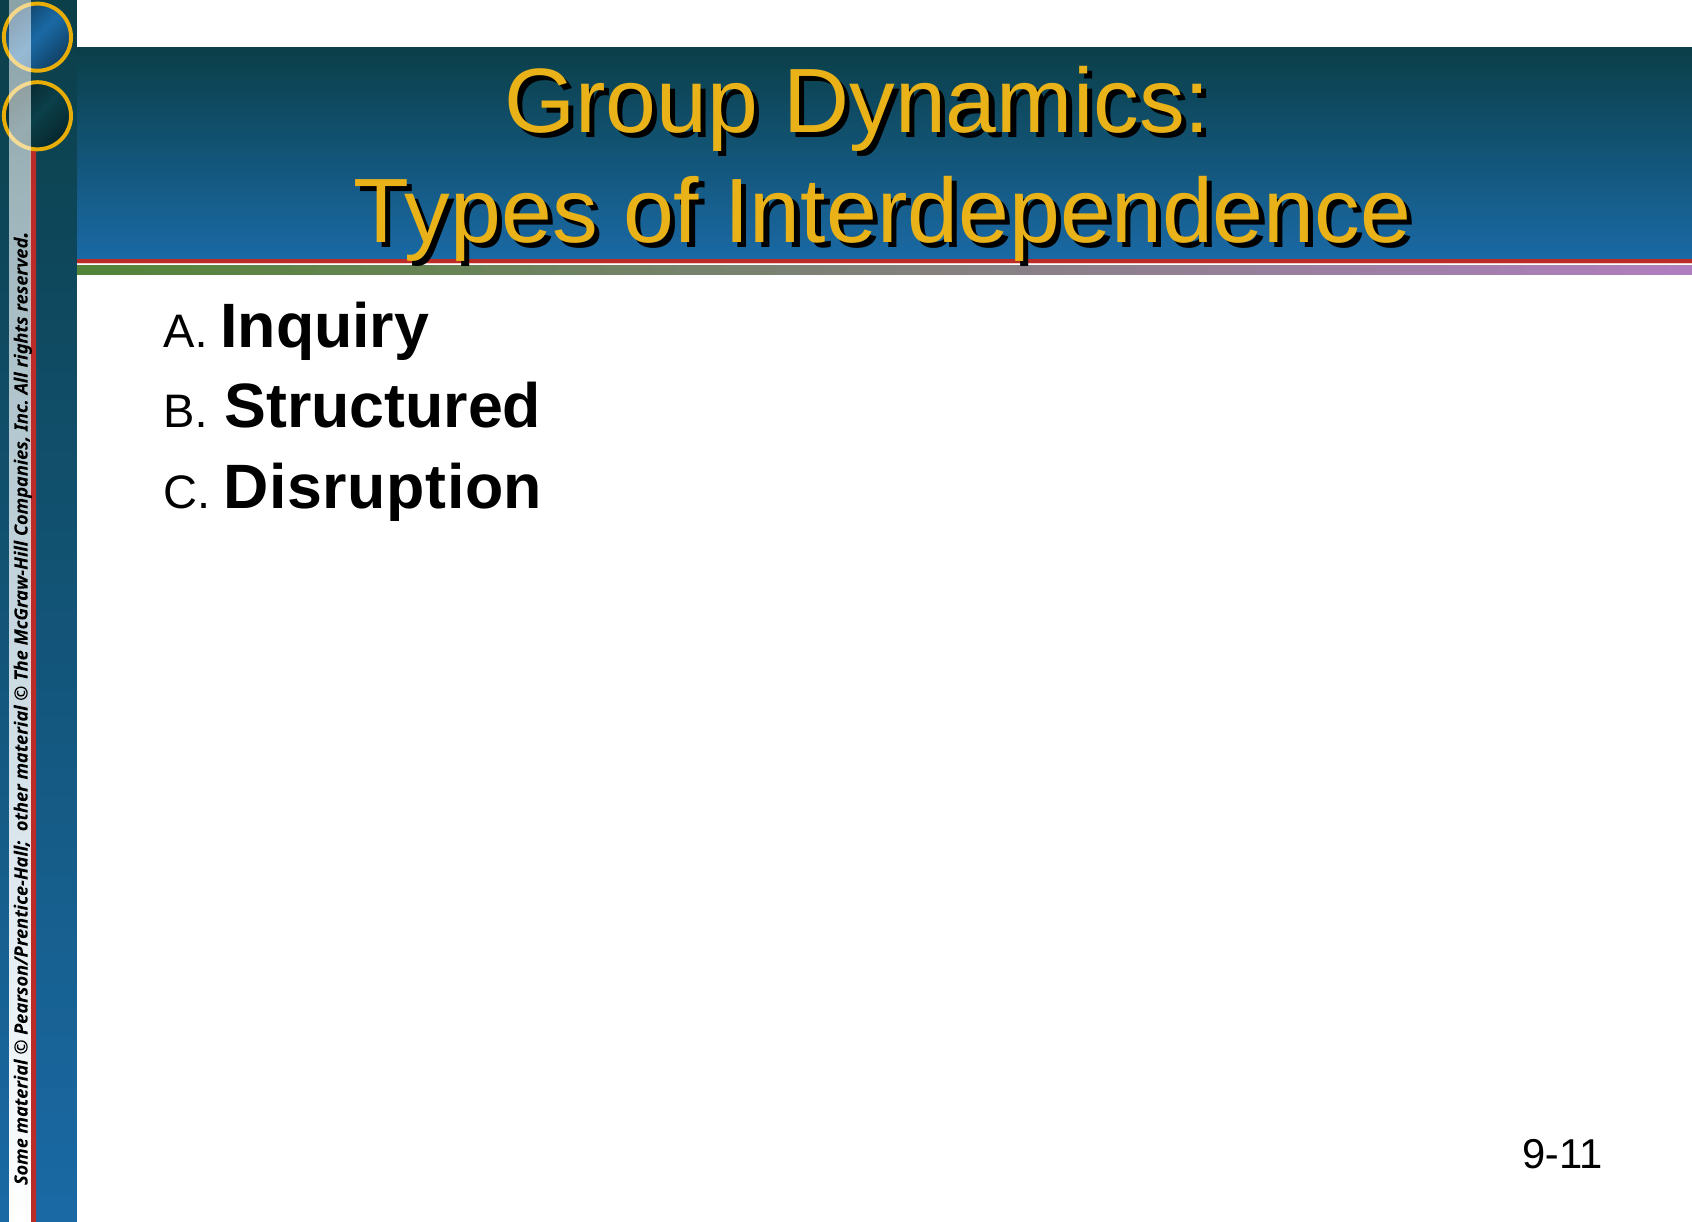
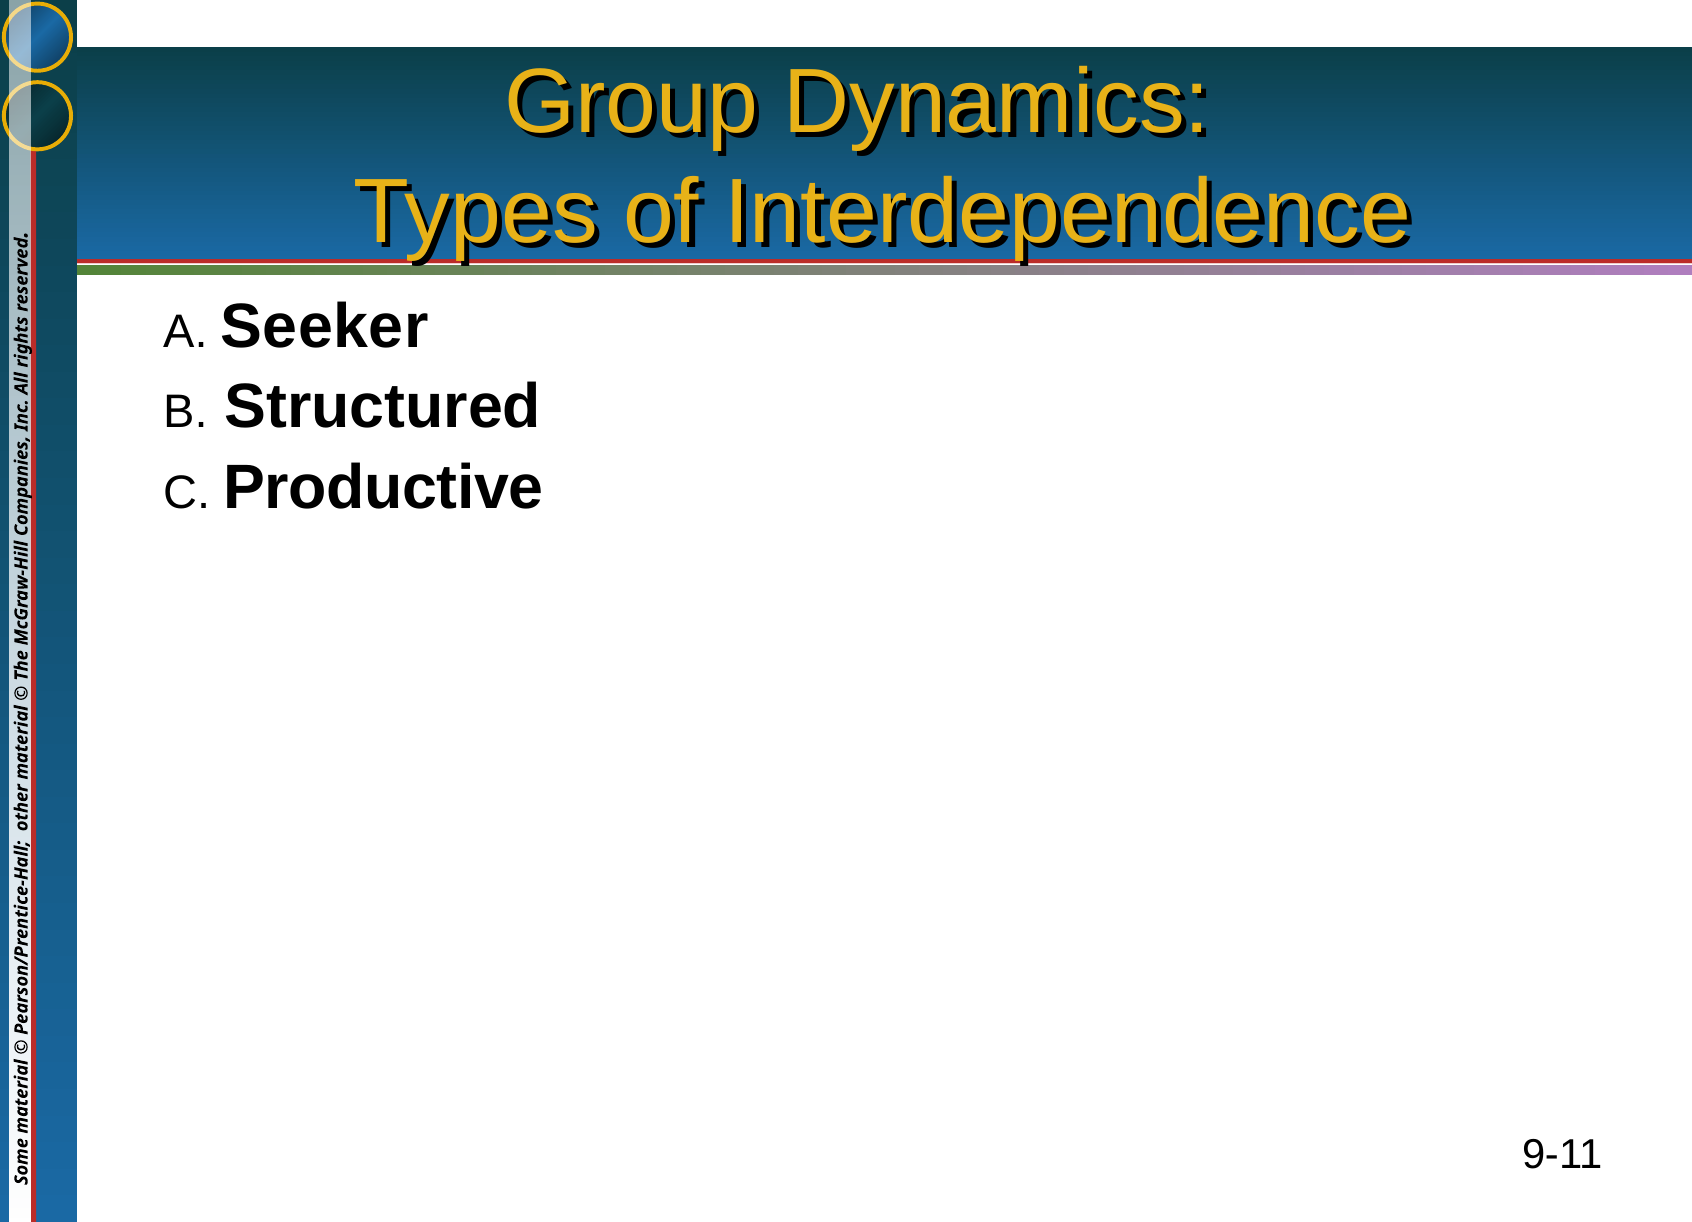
Inquiry: Inquiry -> Seeker (325, 327)
Disruption: Disruption -> Productive (383, 487)
